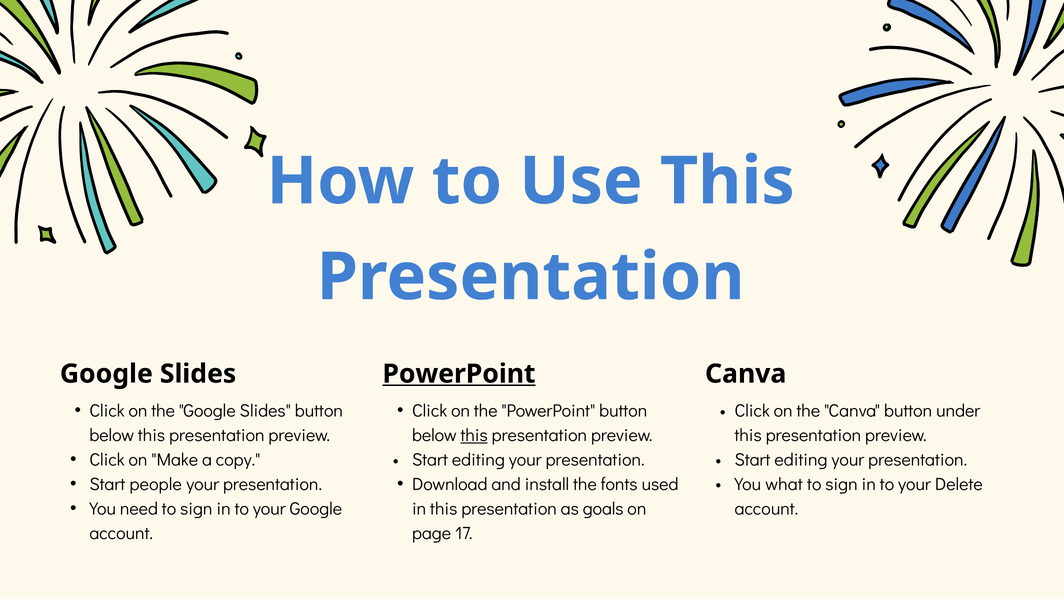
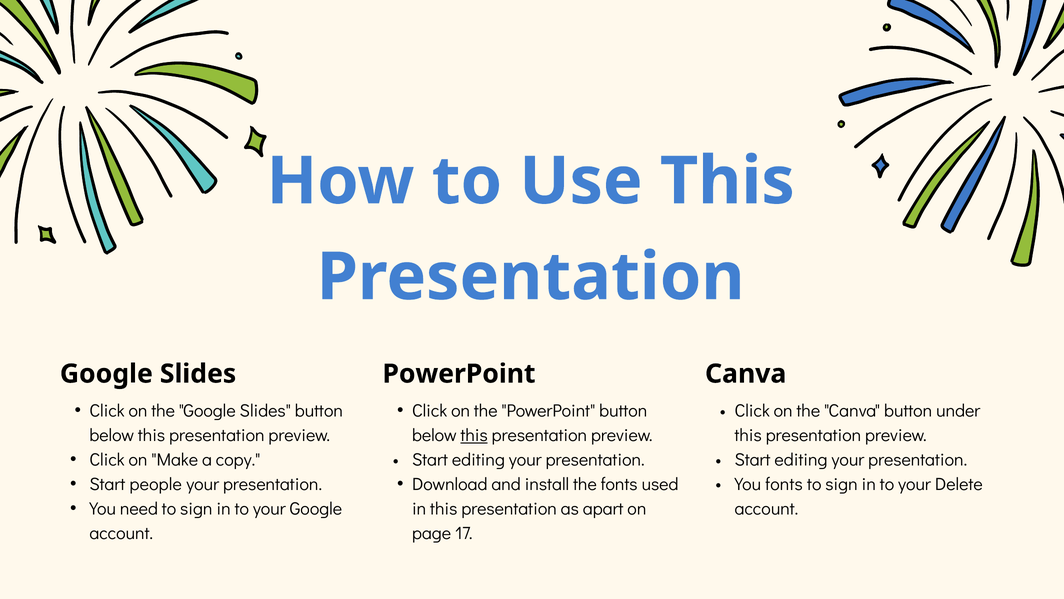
PowerPoint underline: present -> none (459, 374)
You what: what -> fonts (784, 484)
goals: goals -> apart (603, 508)
